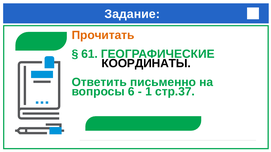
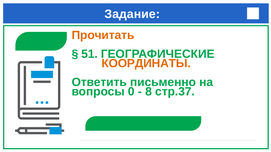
61: 61 -> 51 (90, 54)
КООРДИНАТЫ colour: black -> orange (146, 64)
6: 6 -> 0 (131, 92)
1: 1 -> 8 (149, 92)
